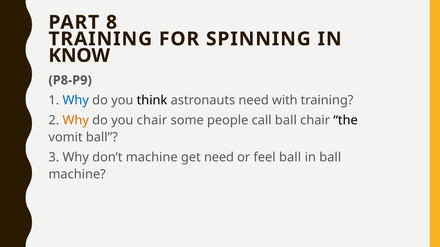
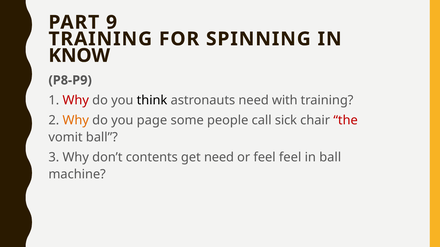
8: 8 -> 9 (112, 22)
Why colour: blue -> red (76, 101)
you chair: chair -> page (152, 121)
call ball: ball -> sick (286, 121)
the colour: black -> red (346, 121)
don’t machine: machine -> contents (152, 158)
feel ball: ball -> feel (290, 158)
